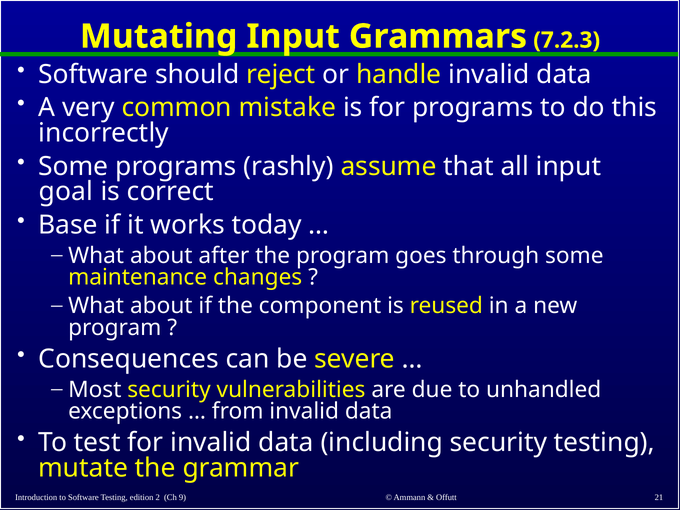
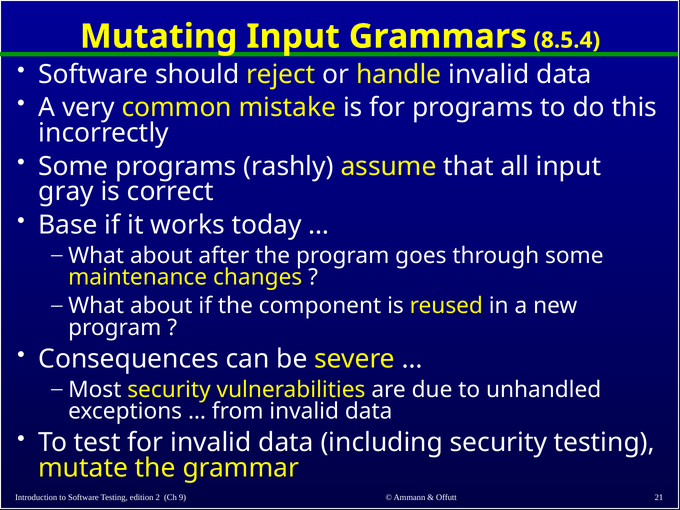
7.2.3: 7.2.3 -> 8.5.4 (567, 40)
goal: goal -> gray (66, 192)
